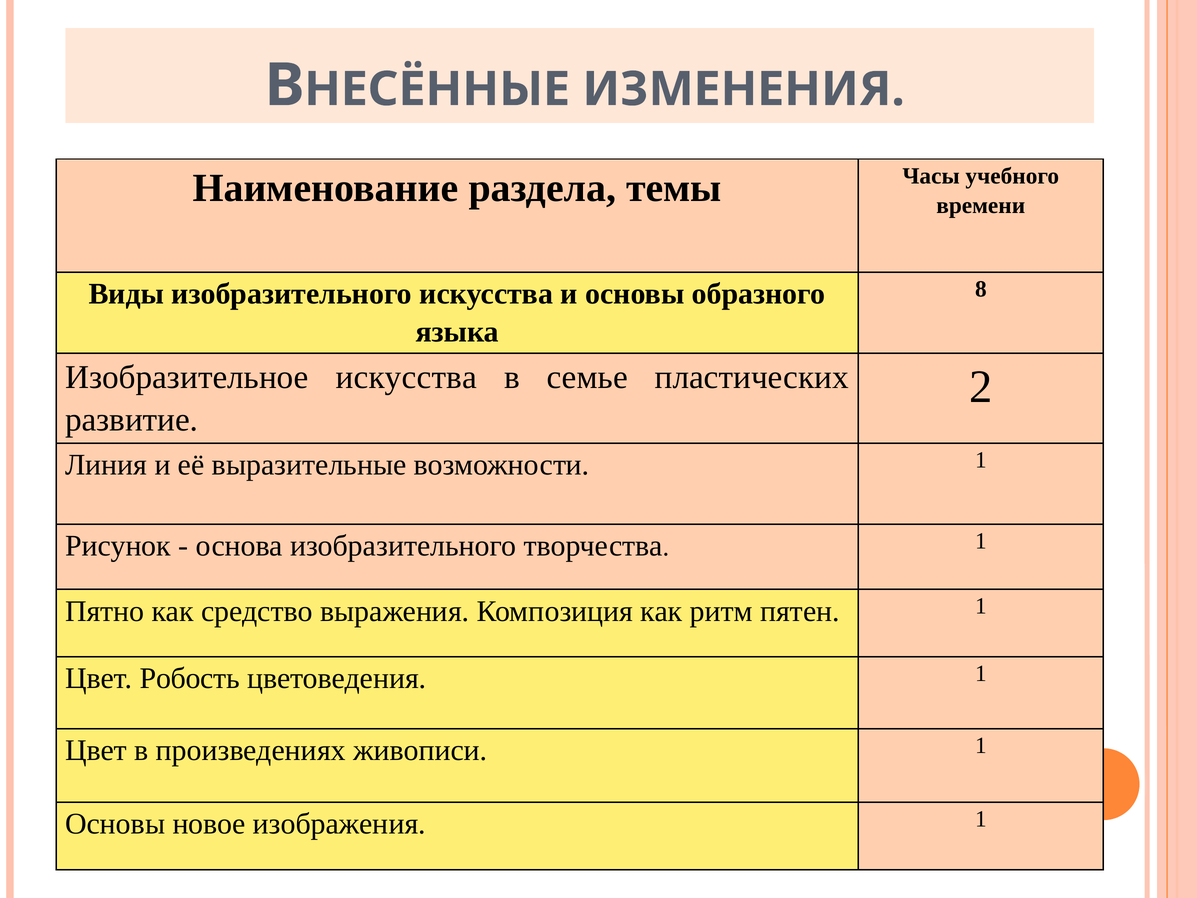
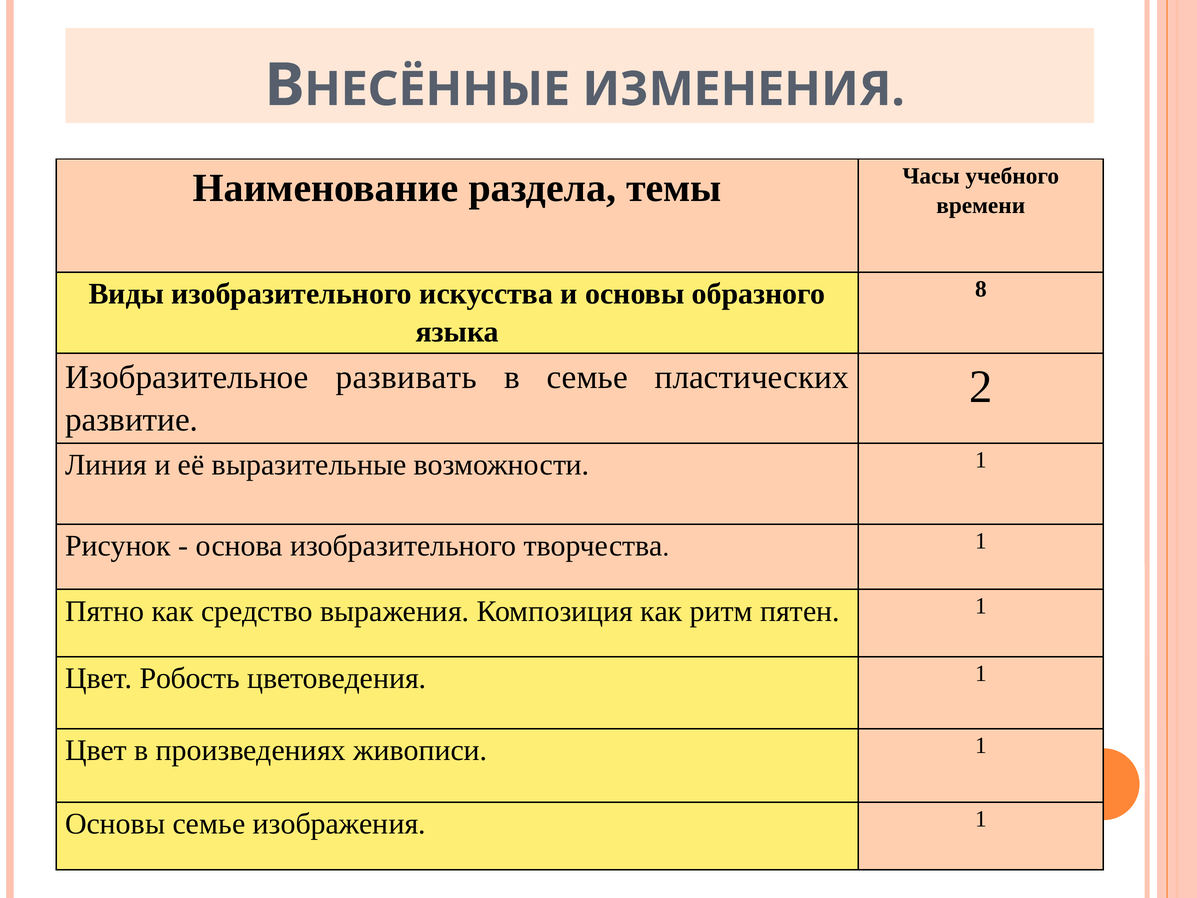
Изобразительное искусства: искусства -> развивать (406, 377)
Основы новое: новое -> семье (209, 824)
